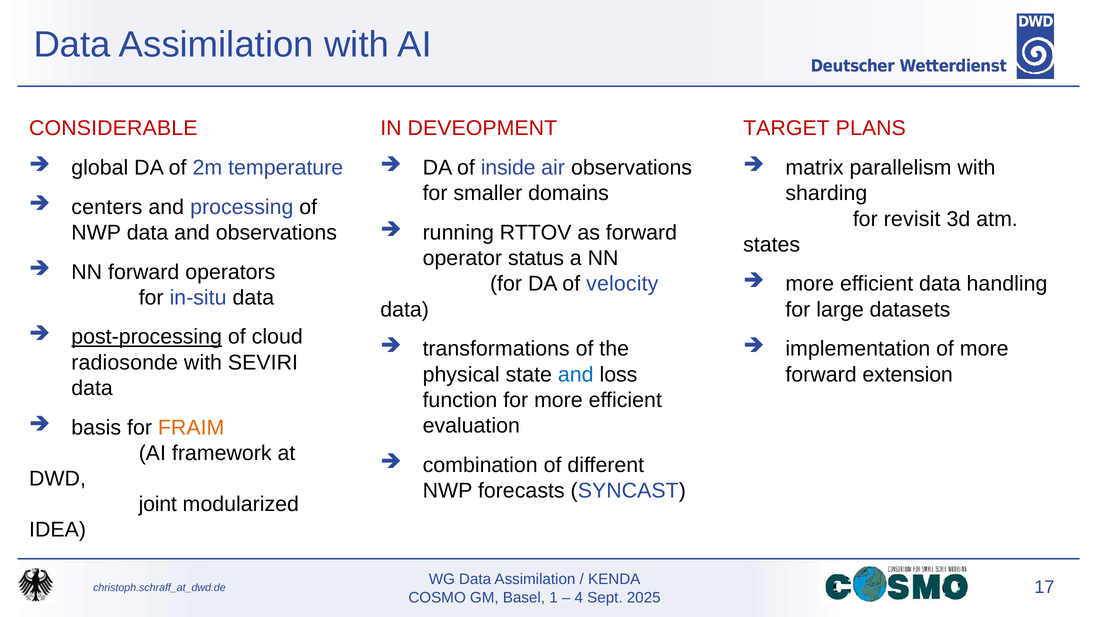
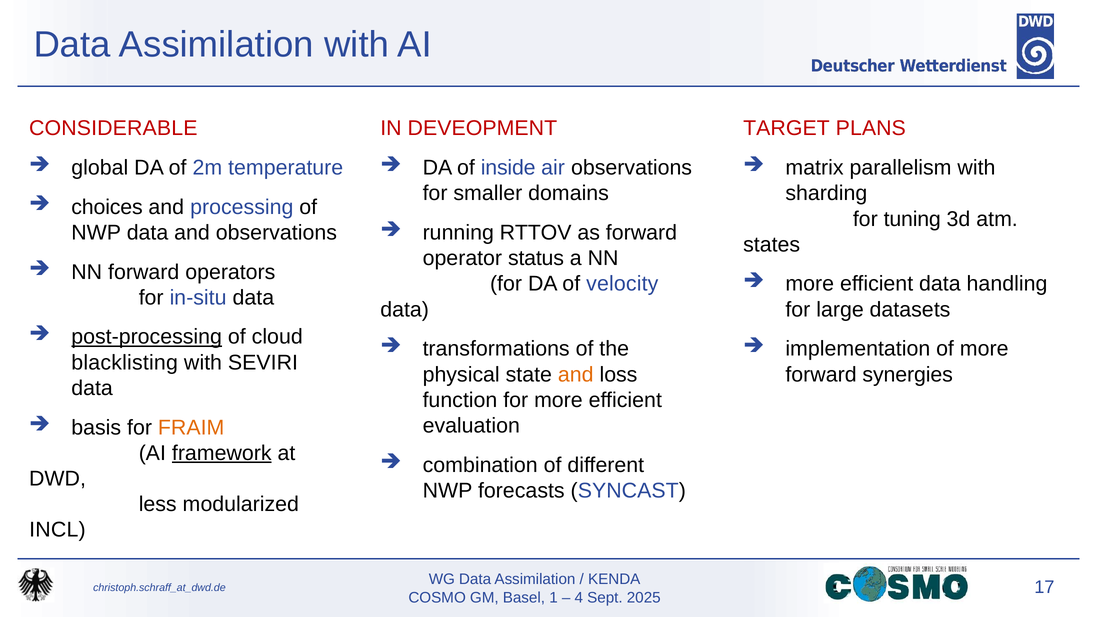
centers: centers -> choices (107, 207)
revisit: revisit -> tuning (912, 219)
radiosonde: radiosonde -> blacklisting (125, 363)
and colour: blue -> orange (576, 375)
extension: extension -> synergies (908, 375)
framework underline: none -> present (222, 453)
joint: joint -> less (158, 504)
IDEA: IDEA -> INCL (57, 530)
